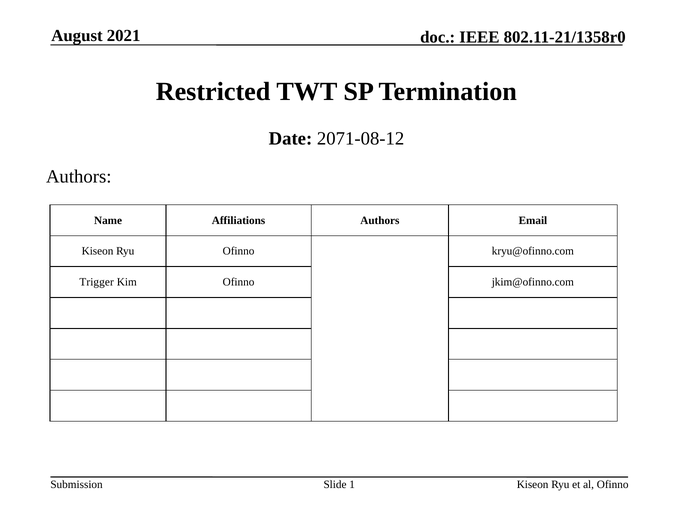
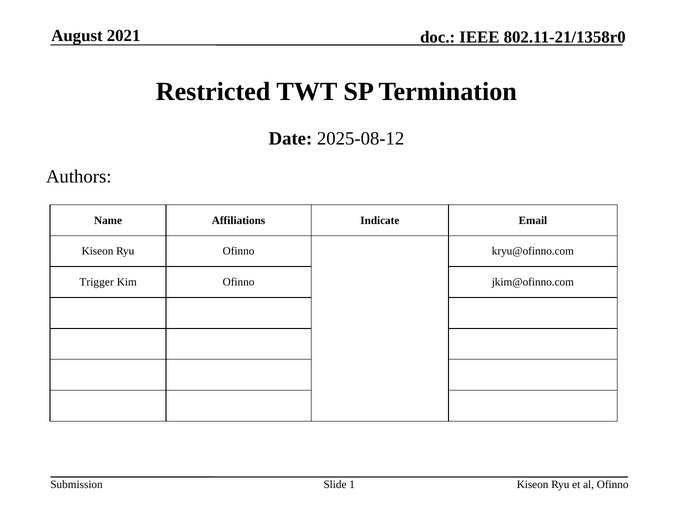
2071-08-12: 2071-08-12 -> 2025-08-12 (361, 138)
Affiliations Authors: Authors -> Indicate (380, 220)
